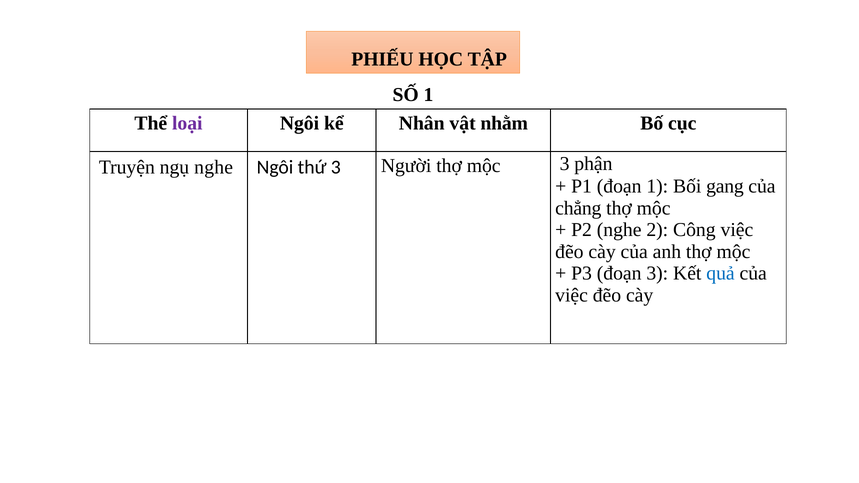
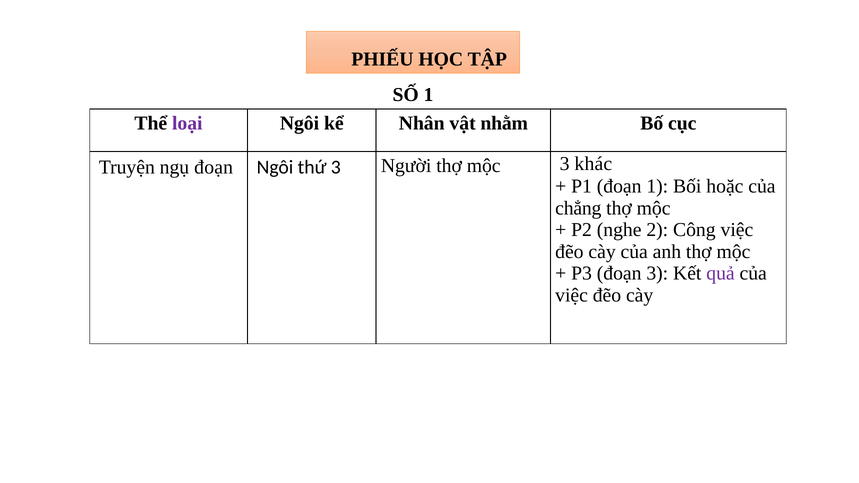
ngụ nghe: nghe -> đoạn (214, 167)
phận: phận -> khác (593, 164)
gang: gang -> hoặc (725, 186)
quả colour: blue -> purple (721, 274)
